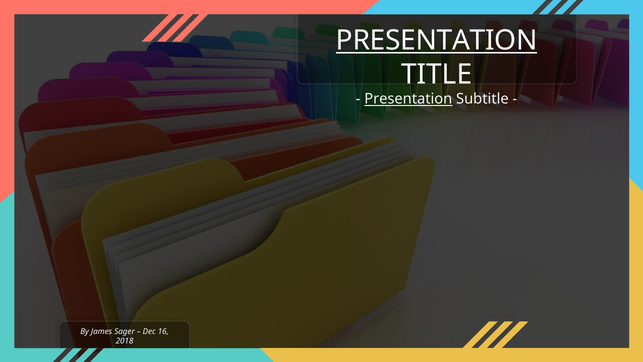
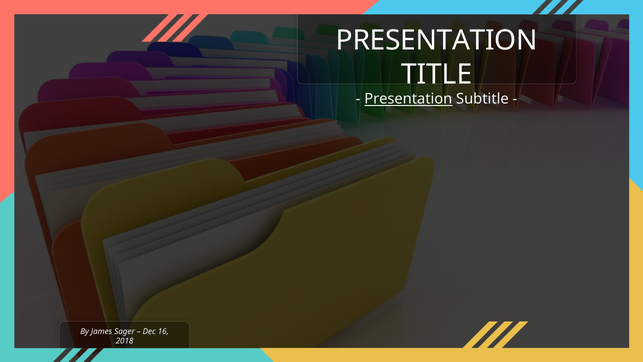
PRESENTATION underline: present -> none (437, 40)
